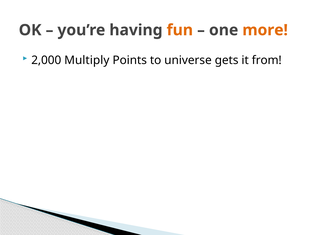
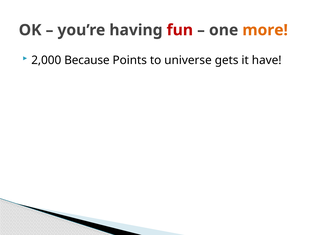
fun colour: orange -> red (180, 30)
Multiply: Multiply -> Because (87, 60)
from: from -> have (267, 60)
